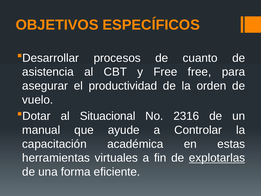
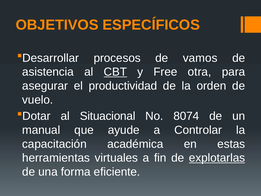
cuanto: cuanto -> vamos (200, 58)
CBT underline: none -> present (115, 72)
Free free: free -> otra (200, 72)
2316: 2316 -> 8074 (186, 116)
